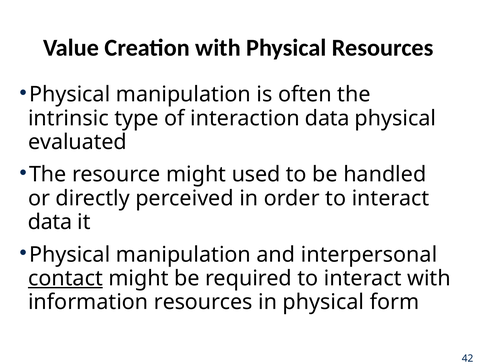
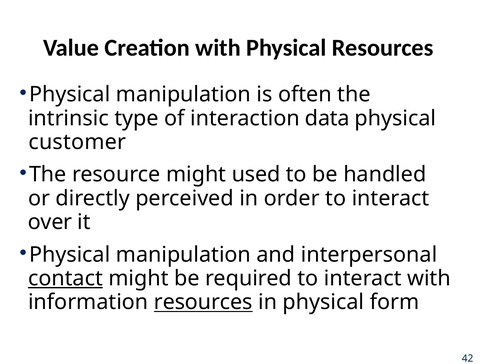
evaluated: evaluated -> customer (77, 142)
data: data -> over (50, 222)
resources underline: none -> present (203, 302)
